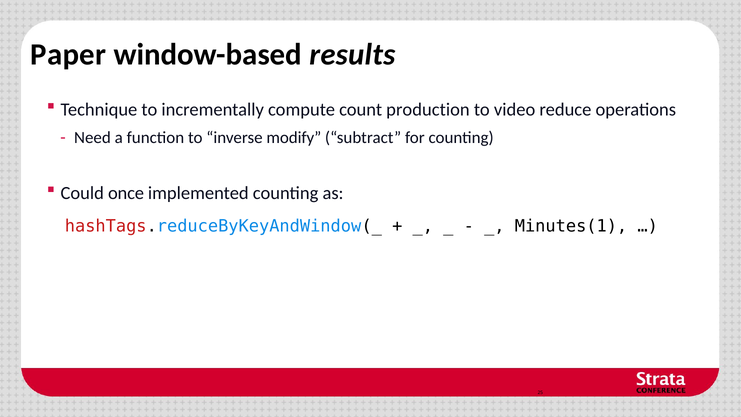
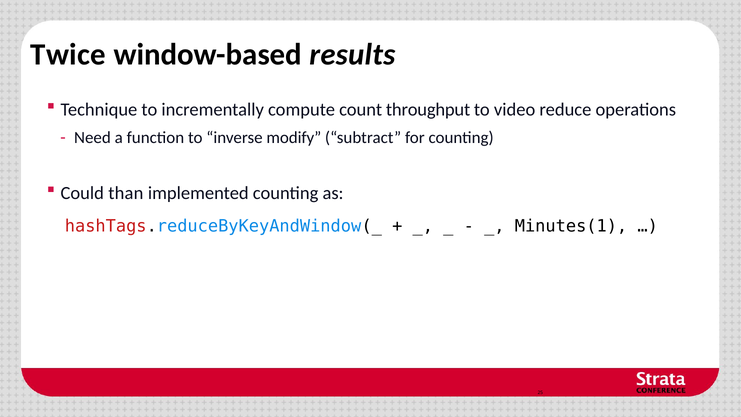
Paper: Paper -> Twice (68, 54)
production: production -> throughput (428, 110)
once: once -> than (126, 193)
